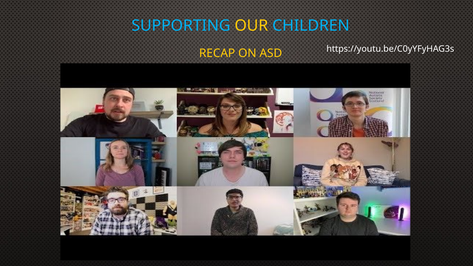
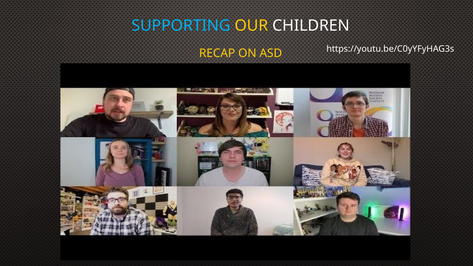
CHILDREN colour: light blue -> white (311, 26)
